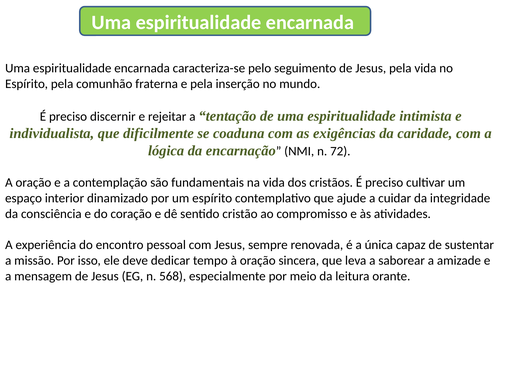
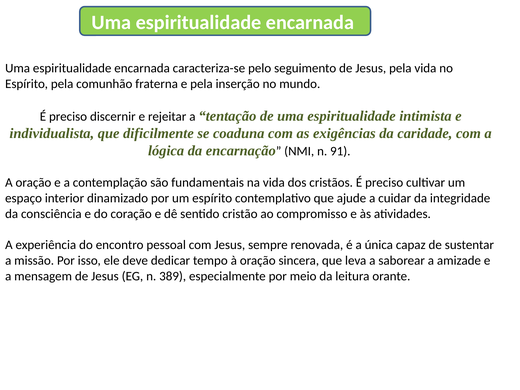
72: 72 -> 91 (340, 151)
568: 568 -> 389 (173, 276)
